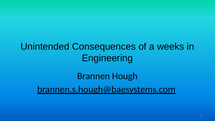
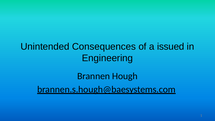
weeks: weeks -> issued (171, 47)
